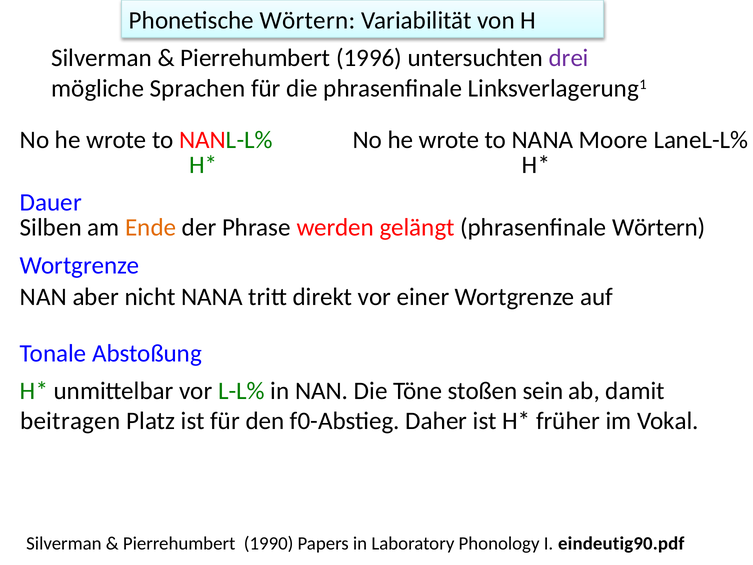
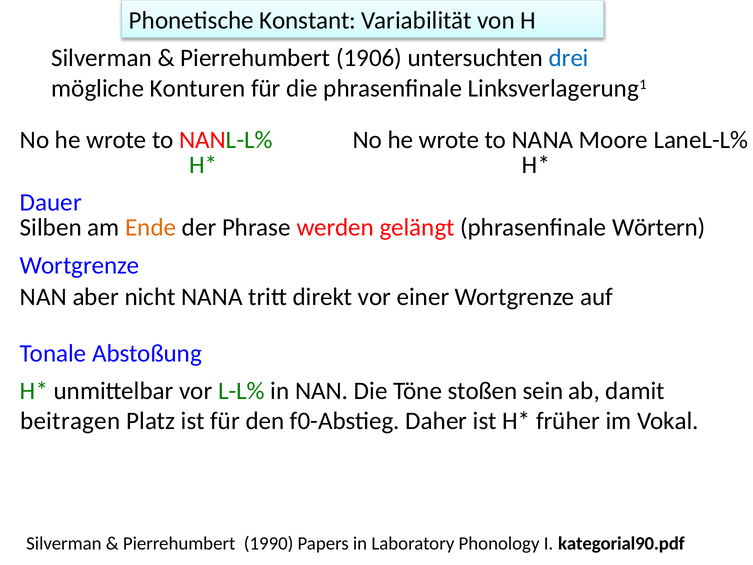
Phonetische Wörtern: Wörtern -> Konstant (308, 20)
1996: 1996 -> 1906 (369, 58)
drei colour: purple -> blue (569, 58)
Sprachen: Sprachen -> Konturen (198, 88)
eindeutig90.pdf: eindeutig90.pdf -> kategorial90.pdf (621, 543)
